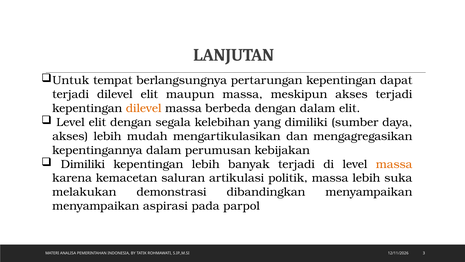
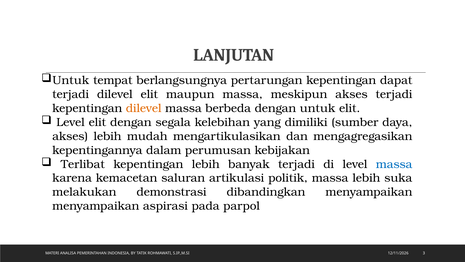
dengan dalam: dalam -> untuk (318, 108)
Dimiliki: Dimiliki -> Terlibat (83, 164)
massa colour: orange -> blue (394, 164)
